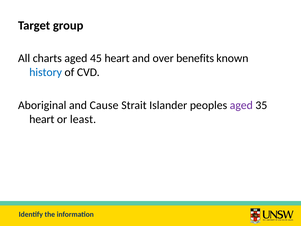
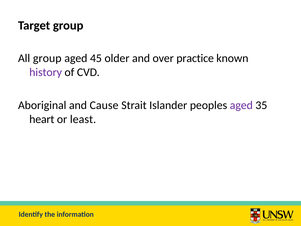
All charts: charts -> group (47, 58)
45 heart: heart -> older (117, 58)
benefits: benefits -> practice (195, 58)
history colour: blue -> purple (46, 72)
